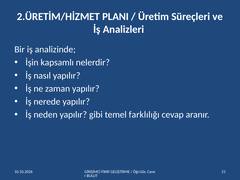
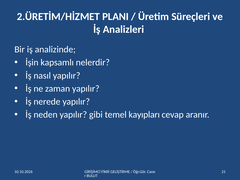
farklılığı: farklılığı -> kayıpları (144, 115)
